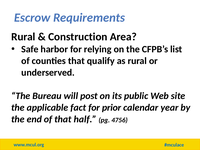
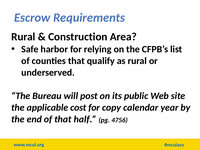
fact: fact -> cost (78, 108)
prior: prior -> copy (112, 108)
